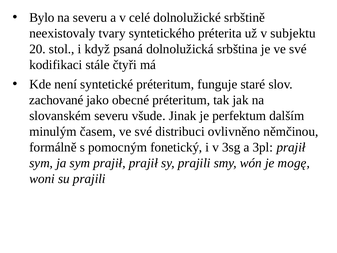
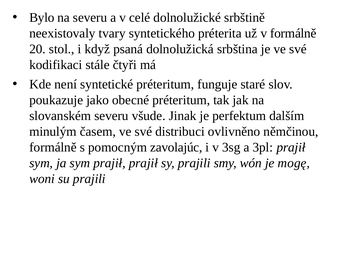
v subjektu: subjektu -> formálně (293, 33)
zachované: zachované -> poukazuje (56, 100)
fonetický: fonetický -> zavolajúc (176, 147)
